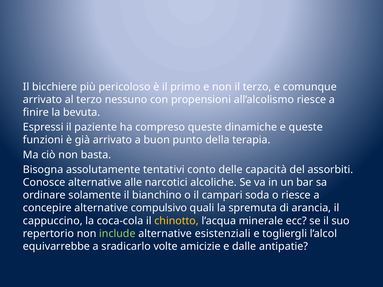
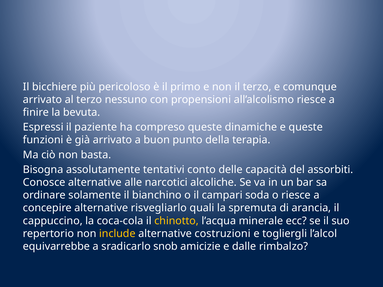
compulsivo: compulsivo -> risvegliarlo (159, 208)
include colour: light green -> yellow (117, 234)
esistenziali: esistenziali -> costruzioni (223, 234)
volte: volte -> snob (166, 246)
antipatie: antipatie -> rimbalzo (283, 246)
